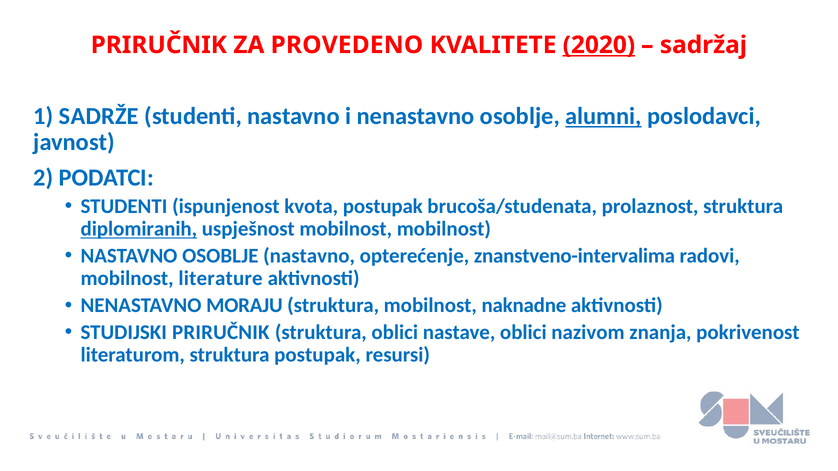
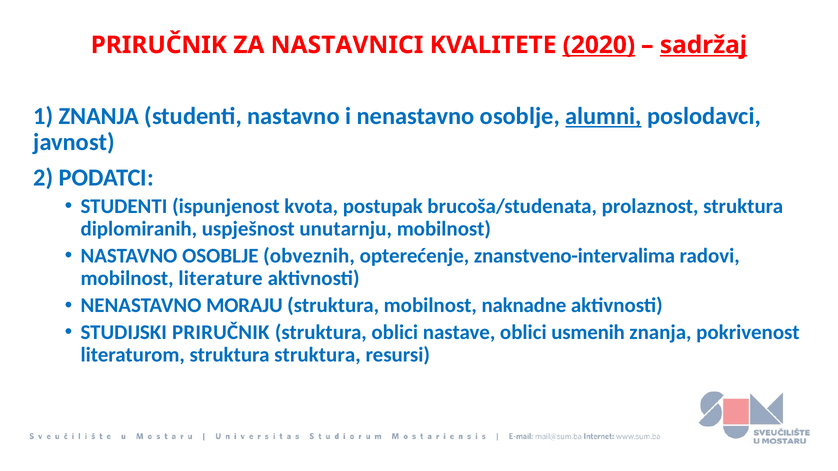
PROVEDENO: PROVEDENO -> NASTAVNICI (347, 45)
sadržaj underline: none -> present (703, 45)
1 SADRŽE: SADRŽE -> ZNANJA (99, 116)
diplomiranih underline: present -> none (139, 229)
uspješnost mobilnost: mobilnost -> unutarnju (346, 229)
OSOBLJE nastavno: nastavno -> obveznih (309, 256)
nazivom: nazivom -> usmenih (588, 333)
struktura postupak: postupak -> struktura (317, 355)
